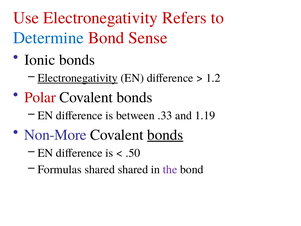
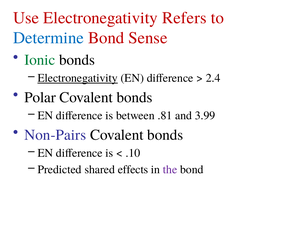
Ionic colour: black -> green (40, 60)
1.2: 1.2 -> 2.4 (213, 78)
Polar colour: red -> black (40, 97)
.33: .33 -> .81 (165, 115)
1.19: 1.19 -> 3.99 (205, 115)
Non-More: Non-More -> Non-Pairs (55, 135)
bonds underline: present -> none (165, 135)
.50: .50 -> .10 (133, 153)
Formulas: Formulas -> Predicted (60, 169)
shared shared: shared -> effects (133, 169)
